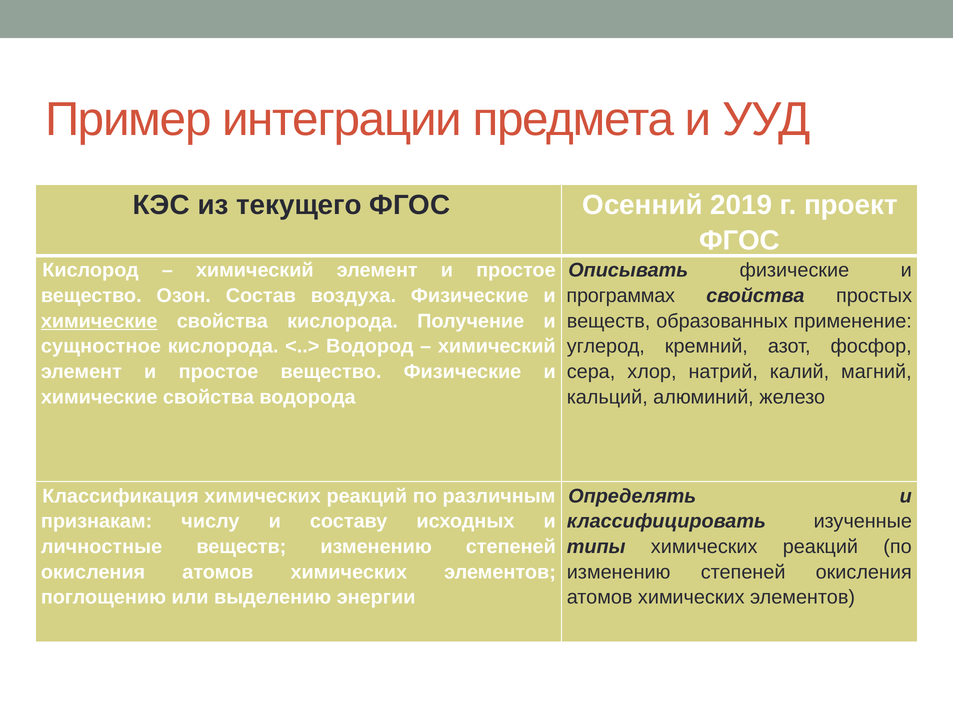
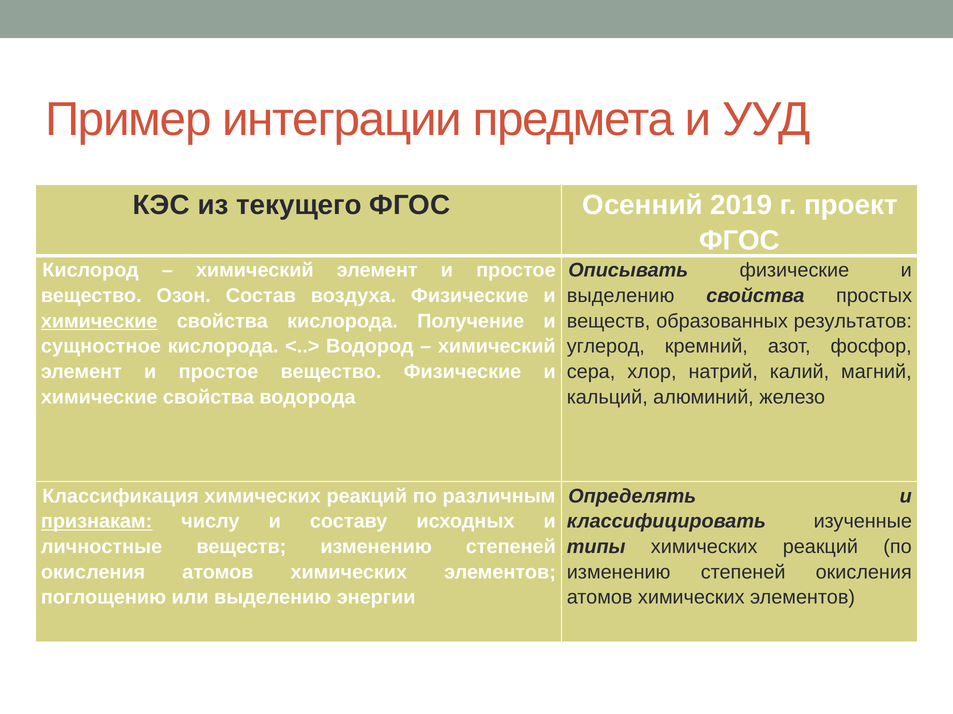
программах: программах -> выделению (621, 296)
применение: применение -> результатов (853, 321)
признакам underline: none -> present (97, 522)
